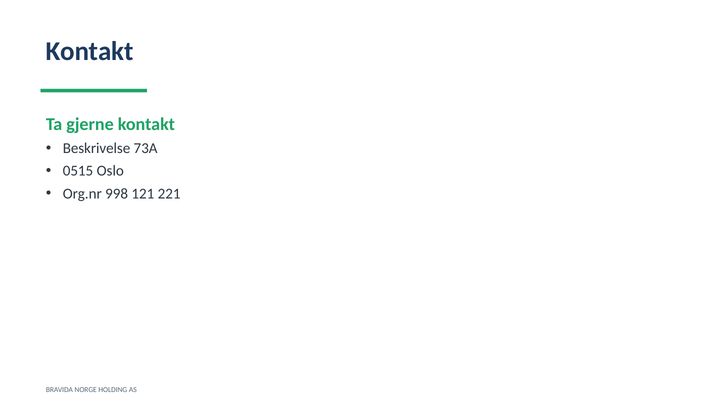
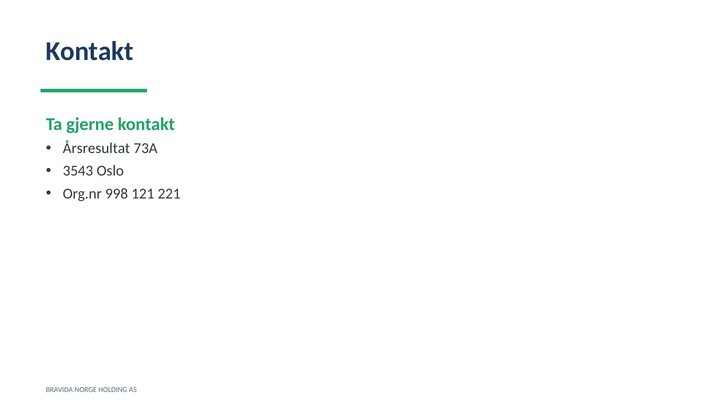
Beskrivelse: Beskrivelse -> Årsresultat (96, 148)
0515: 0515 -> 3543 (78, 171)
